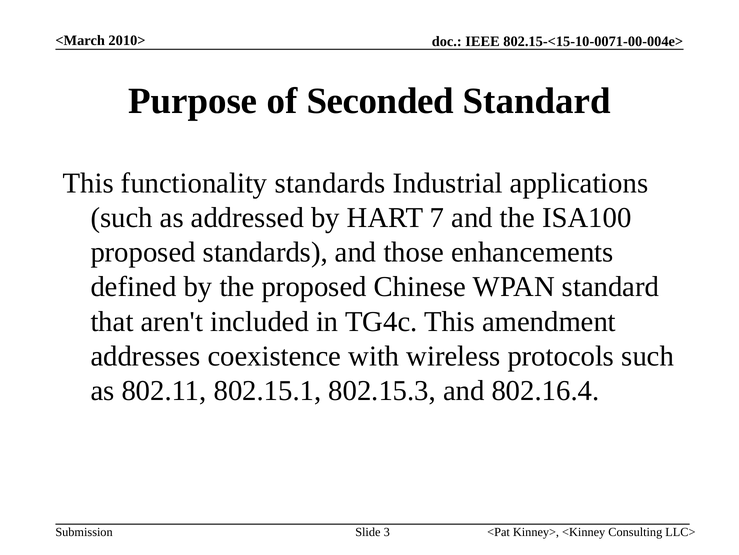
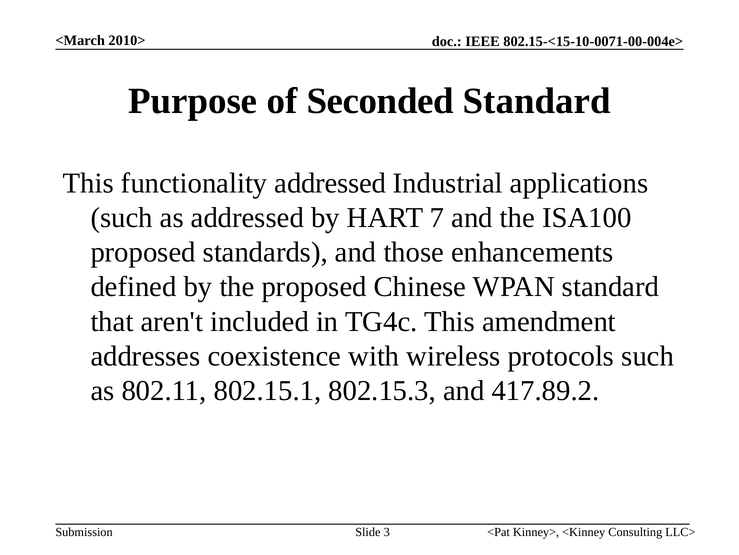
functionality standards: standards -> addressed (330, 183)
802.16.4: 802.16.4 -> 417.89.2 (545, 390)
